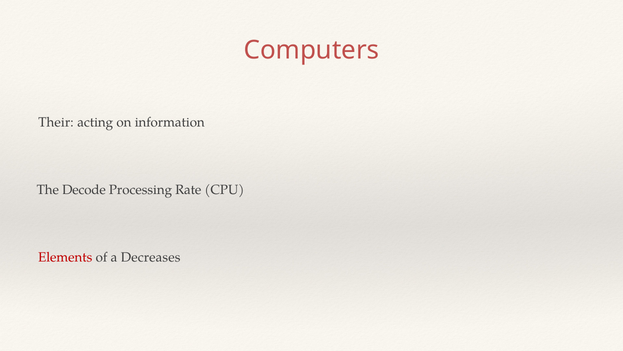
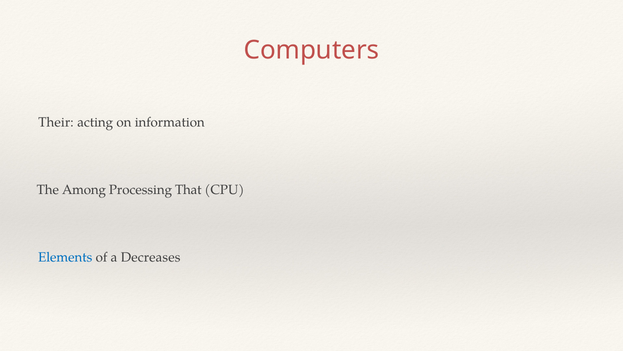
Decode: Decode -> Among (84, 189)
Rate: Rate -> That (188, 189)
Elements colour: red -> blue (65, 257)
